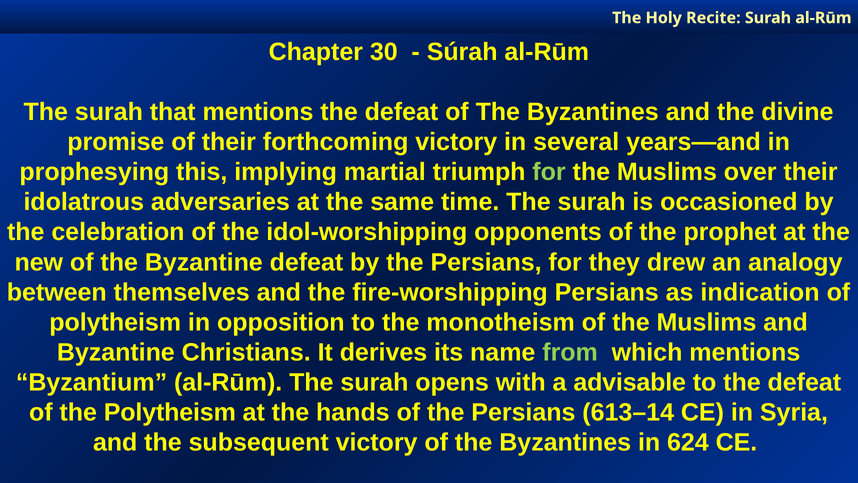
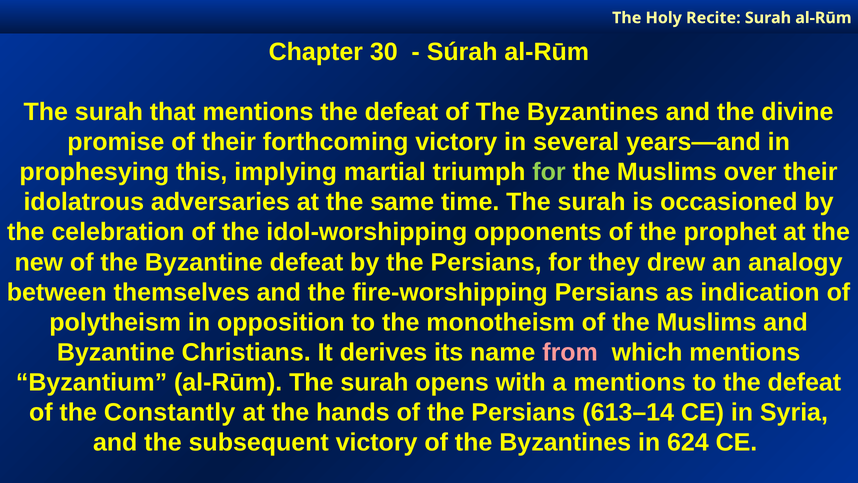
from colour: light green -> pink (570, 352)
a advisable: advisable -> mentions (630, 382)
the Polytheism: Polytheism -> Constantly (170, 412)
